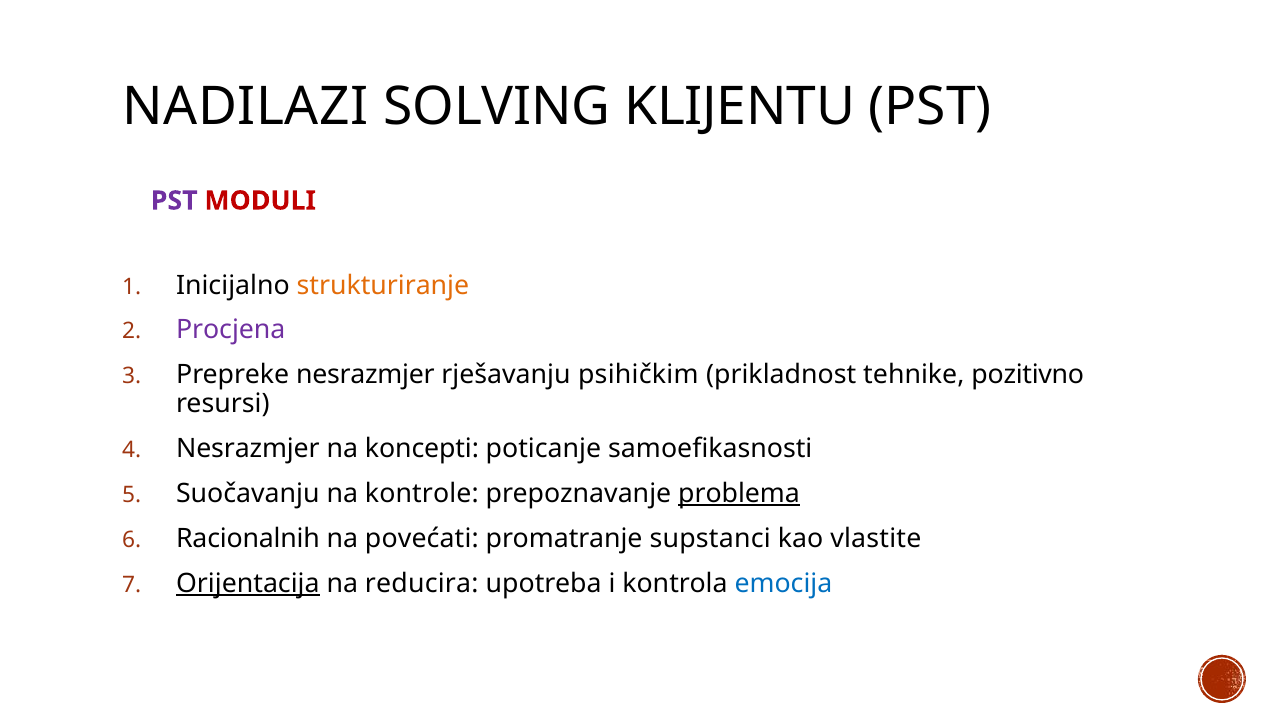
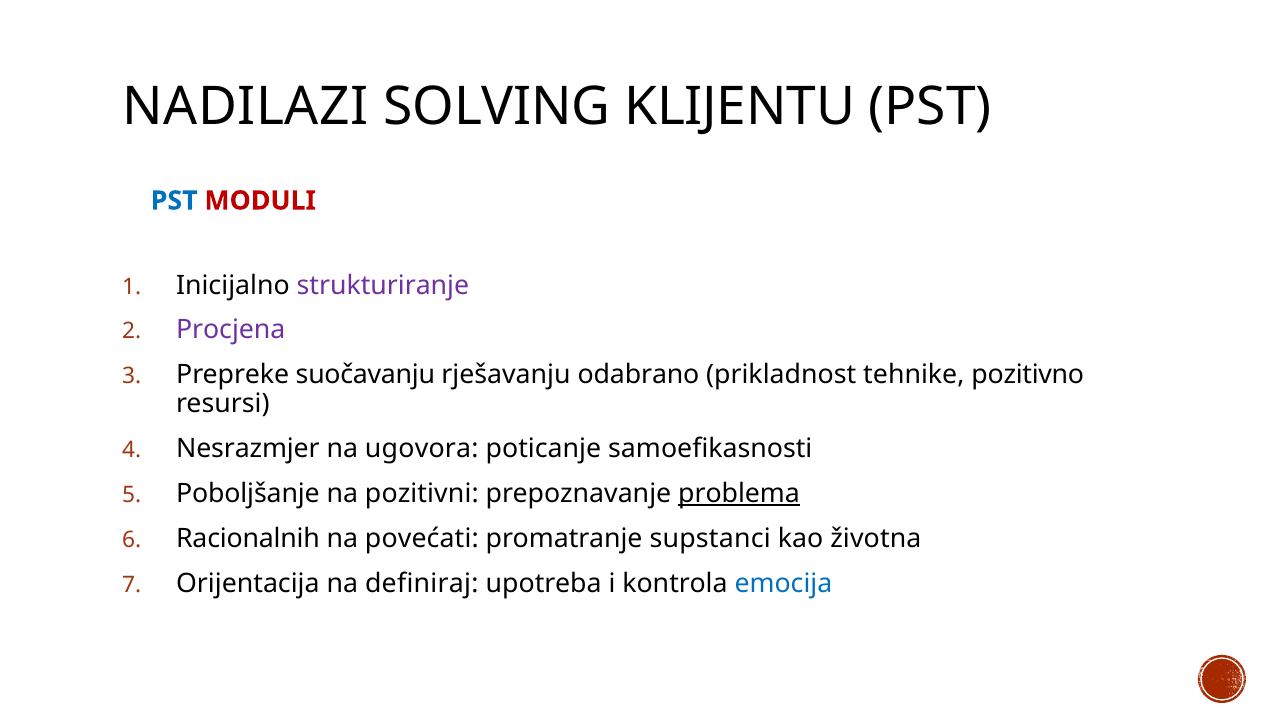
PST colour: purple -> blue (174, 201)
strukturiranje colour: orange -> purple (383, 285)
Prepreke nesrazmjer: nesrazmjer -> suočavanju (365, 375)
psihičkim: psihičkim -> odabrano (639, 375)
koncepti: koncepti -> ugovora (422, 448)
Suočavanju: Suočavanju -> Poboljšanje (248, 493)
kontrole: kontrole -> pozitivni (422, 493)
vlastite: vlastite -> životna (876, 538)
Orijentacija underline: present -> none (248, 583)
reducira: reducira -> definiraj (422, 583)
